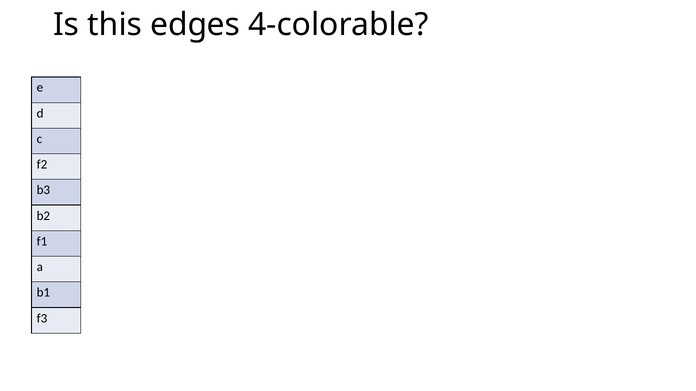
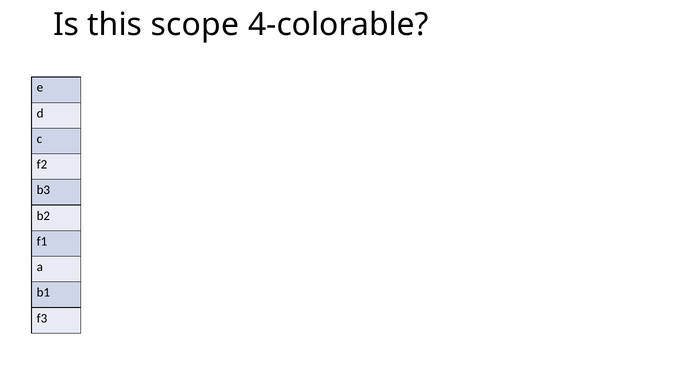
edges: edges -> scope (195, 25)
